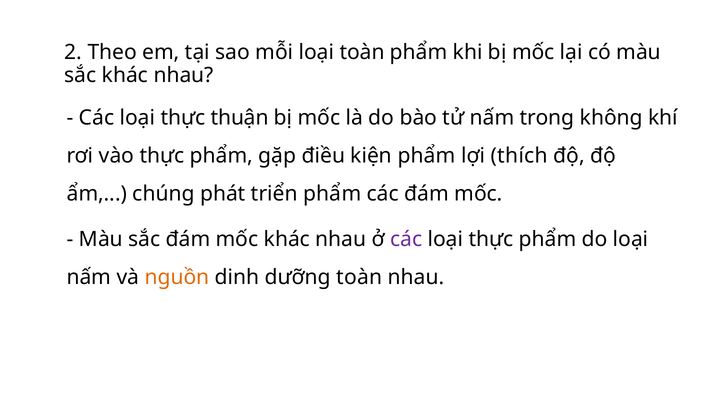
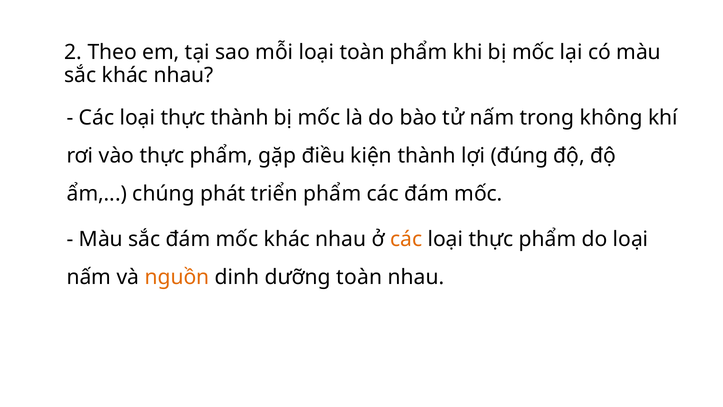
thực thuận: thuận -> thành (240, 118)
kiện phẩm: phẩm -> thành (427, 156)
thích: thích -> đúng (519, 156)
các colour: purple -> orange (406, 239)
